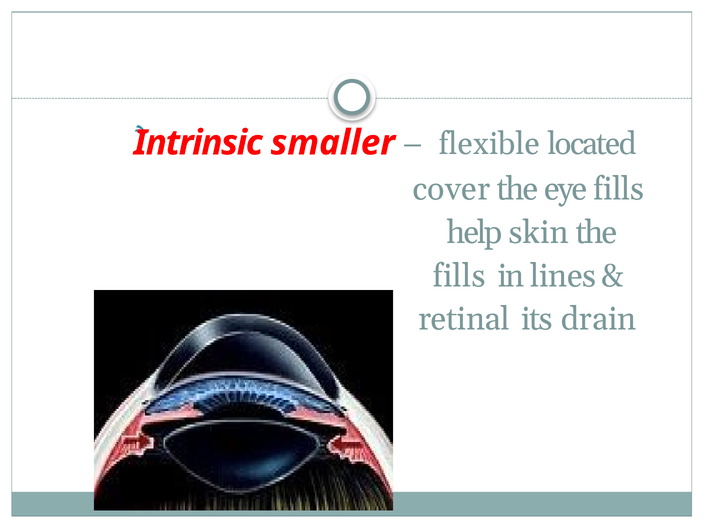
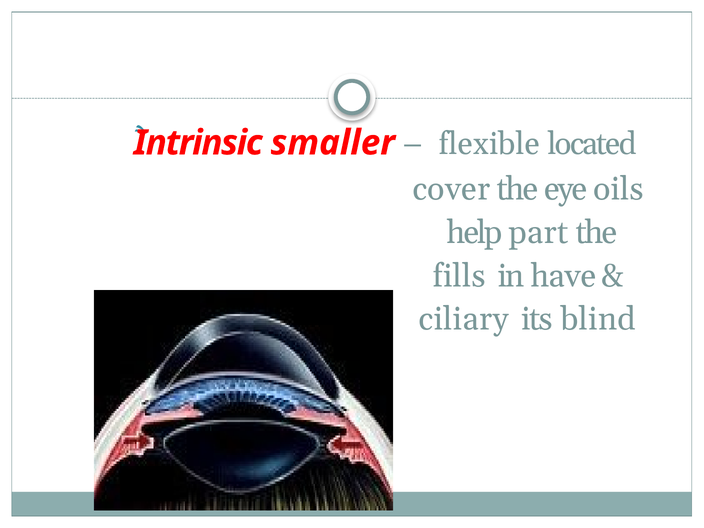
eye fills: fills -> oils (619, 189)
skin: skin -> part (539, 233)
lines: lines -> have (563, 276)
retinal: retinal -> ciliary (464, 319)
drain: drain -> blind (598, 319)
